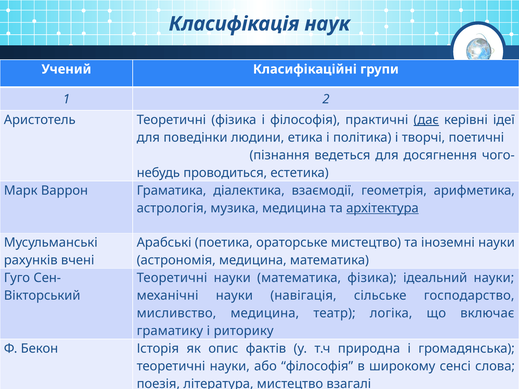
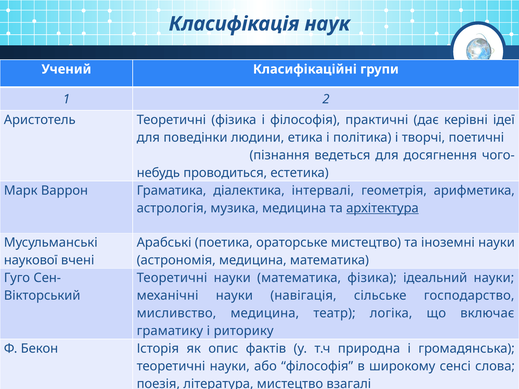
дає underline: present -> none (426, 120)
взаємодії: взаємодії -> інтервалі (323, 191)
рахунків: рахунків -> наукової (31, 261)
